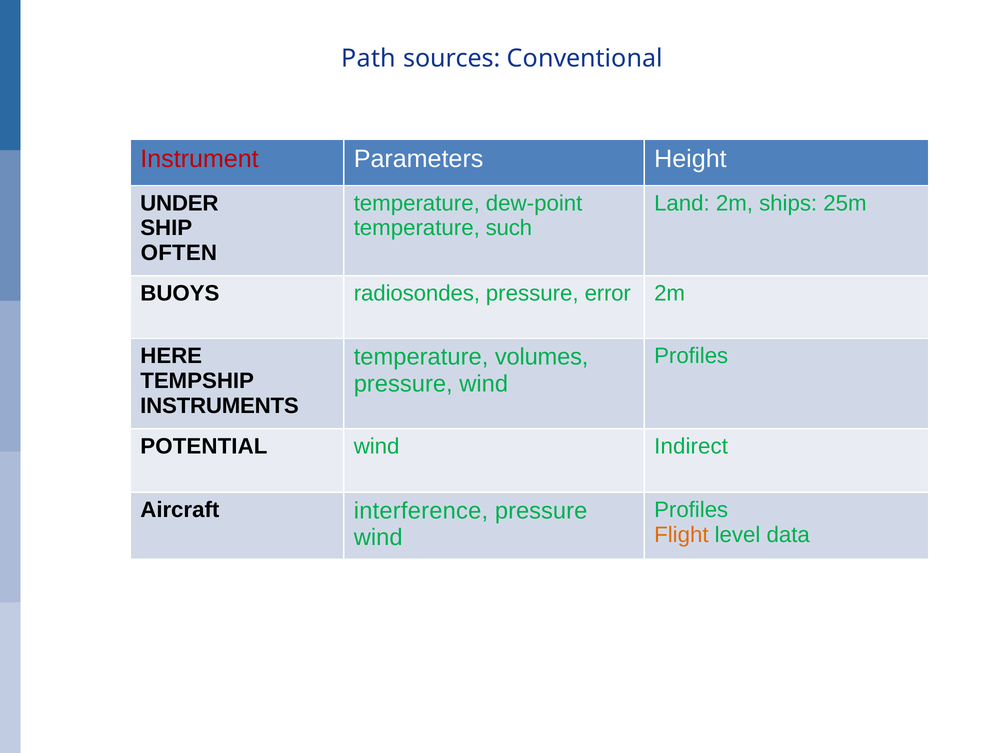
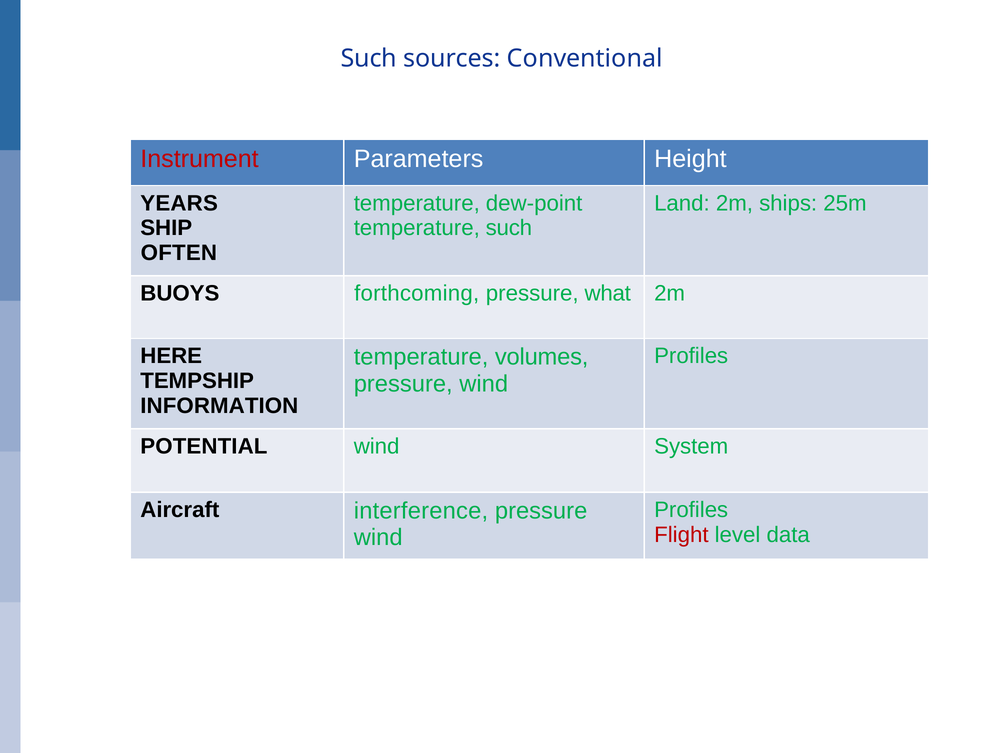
Path: Path -> Such (369, 58)
UNDER: UNDER -> YEARS (179, 203)
radiosondes: radiosondes -> forthcoming (417, 294)
error: error -> what (608, 294)
INSTRUMENTS: INSTRUMENTS -> INFORMATION (219, 406)
Indirect: Indirect -> System (691, 446)
Flight colour: orange -> red (681, 535)
